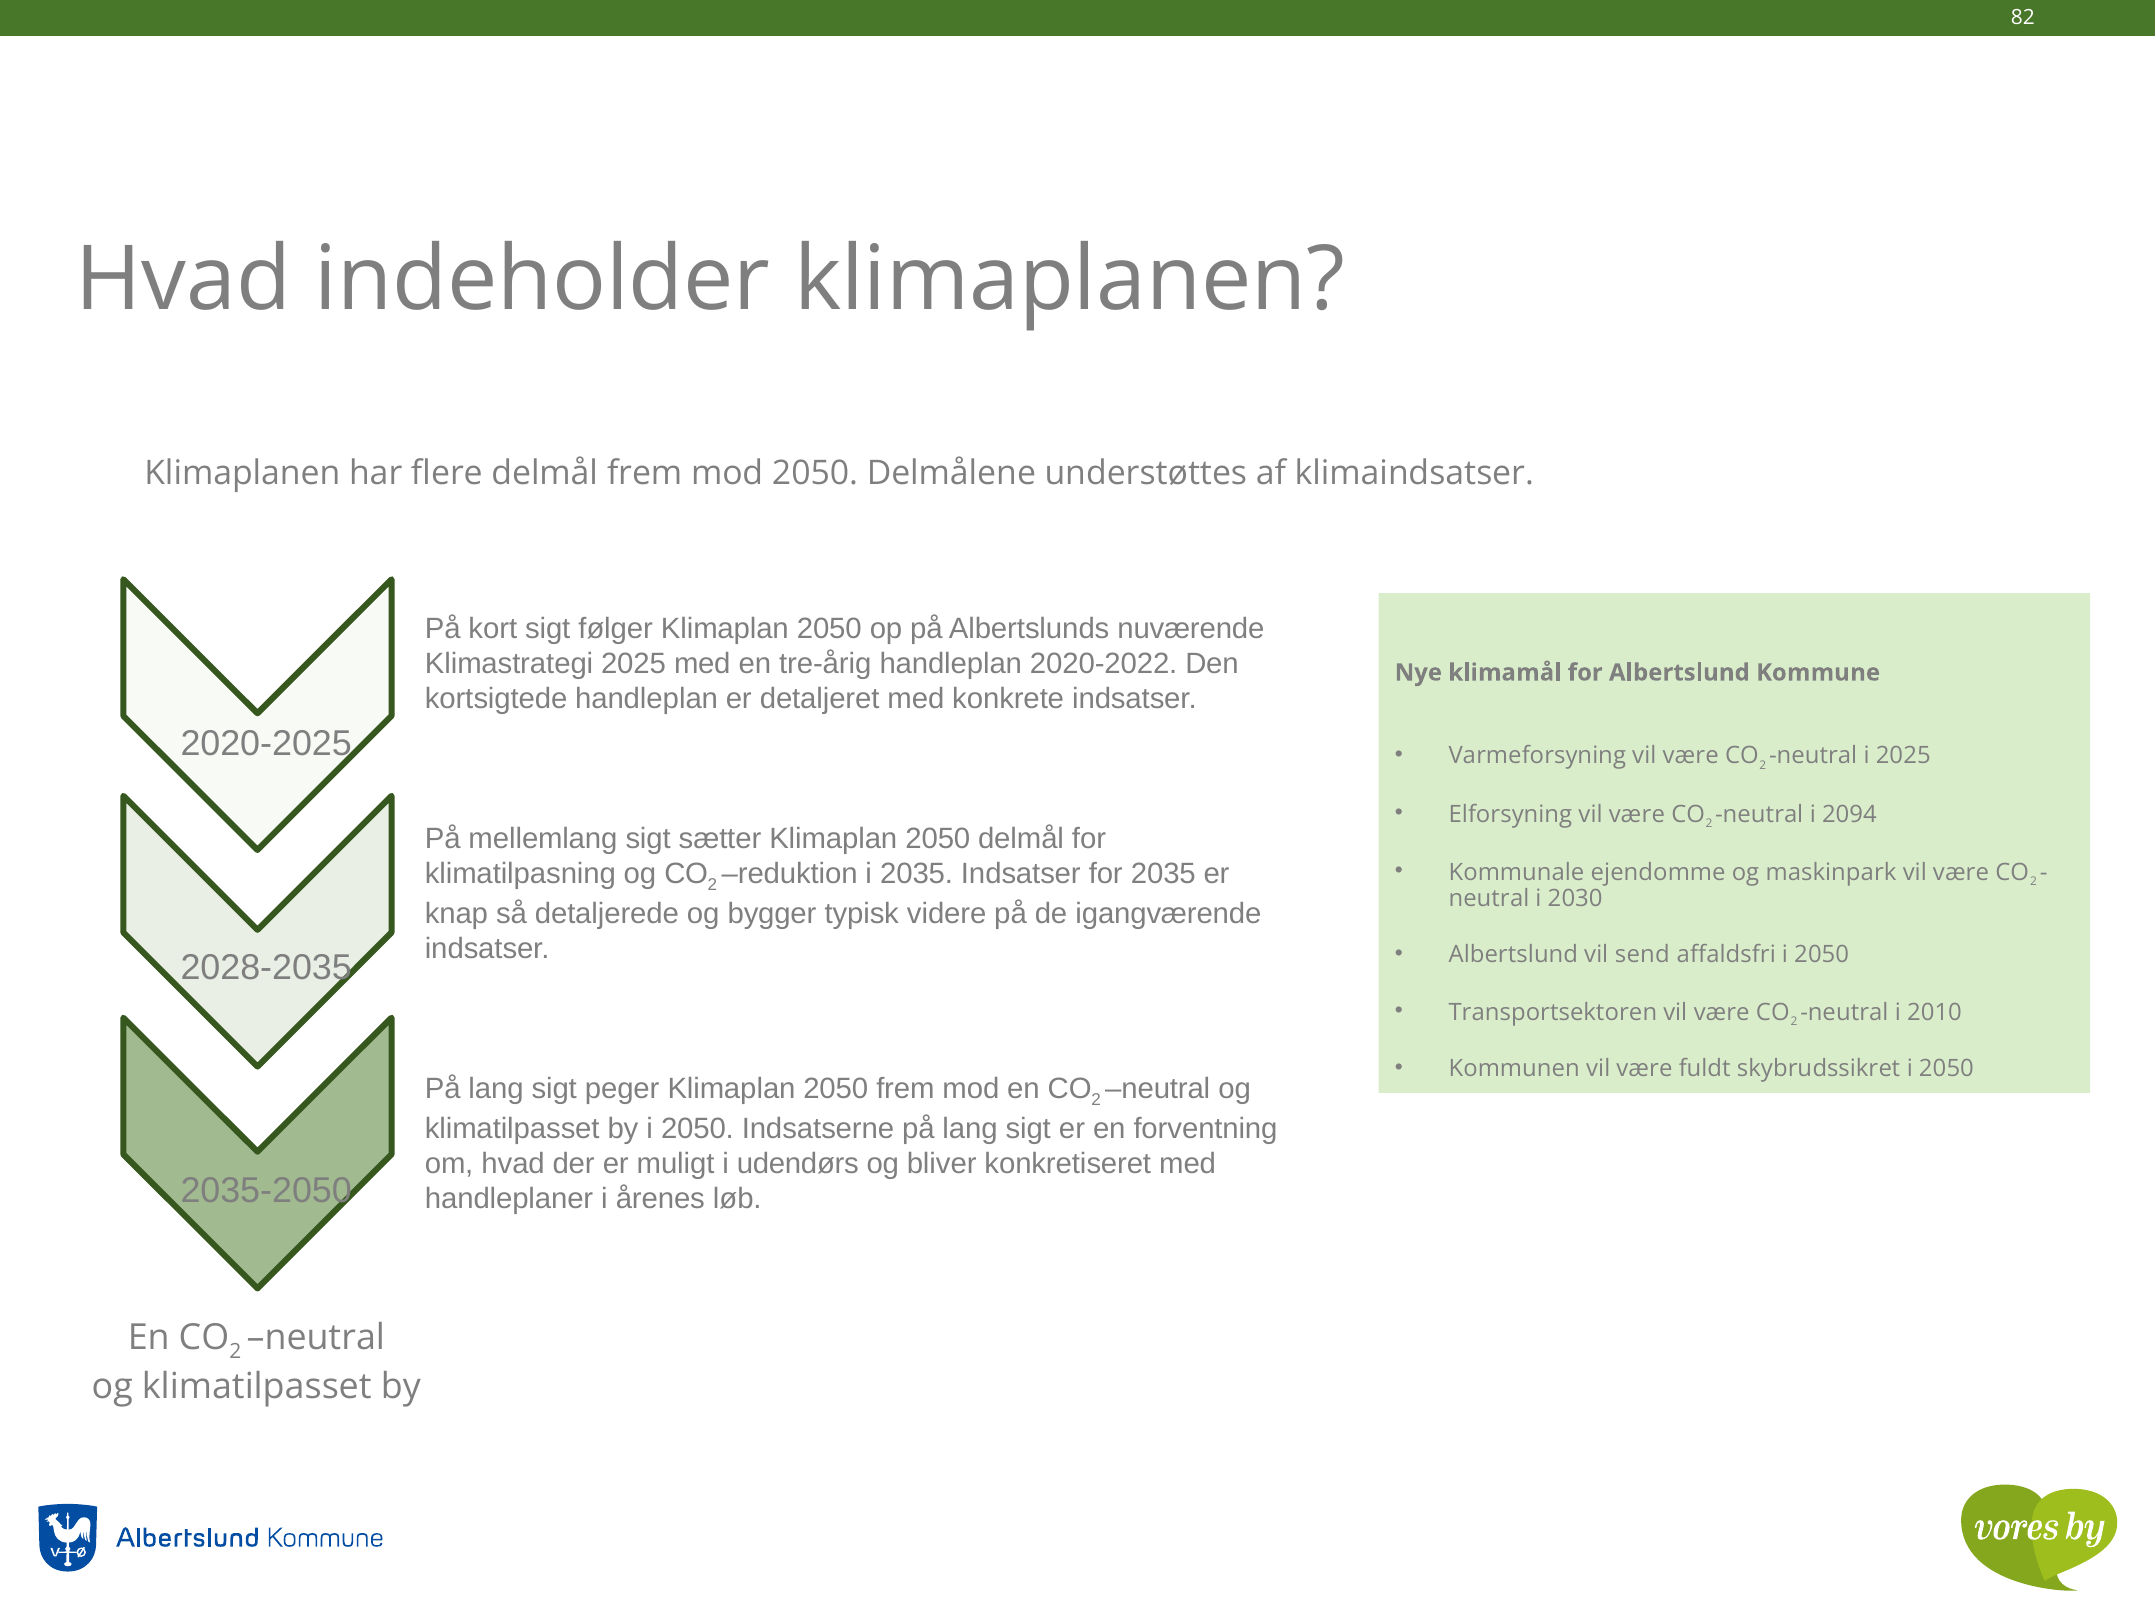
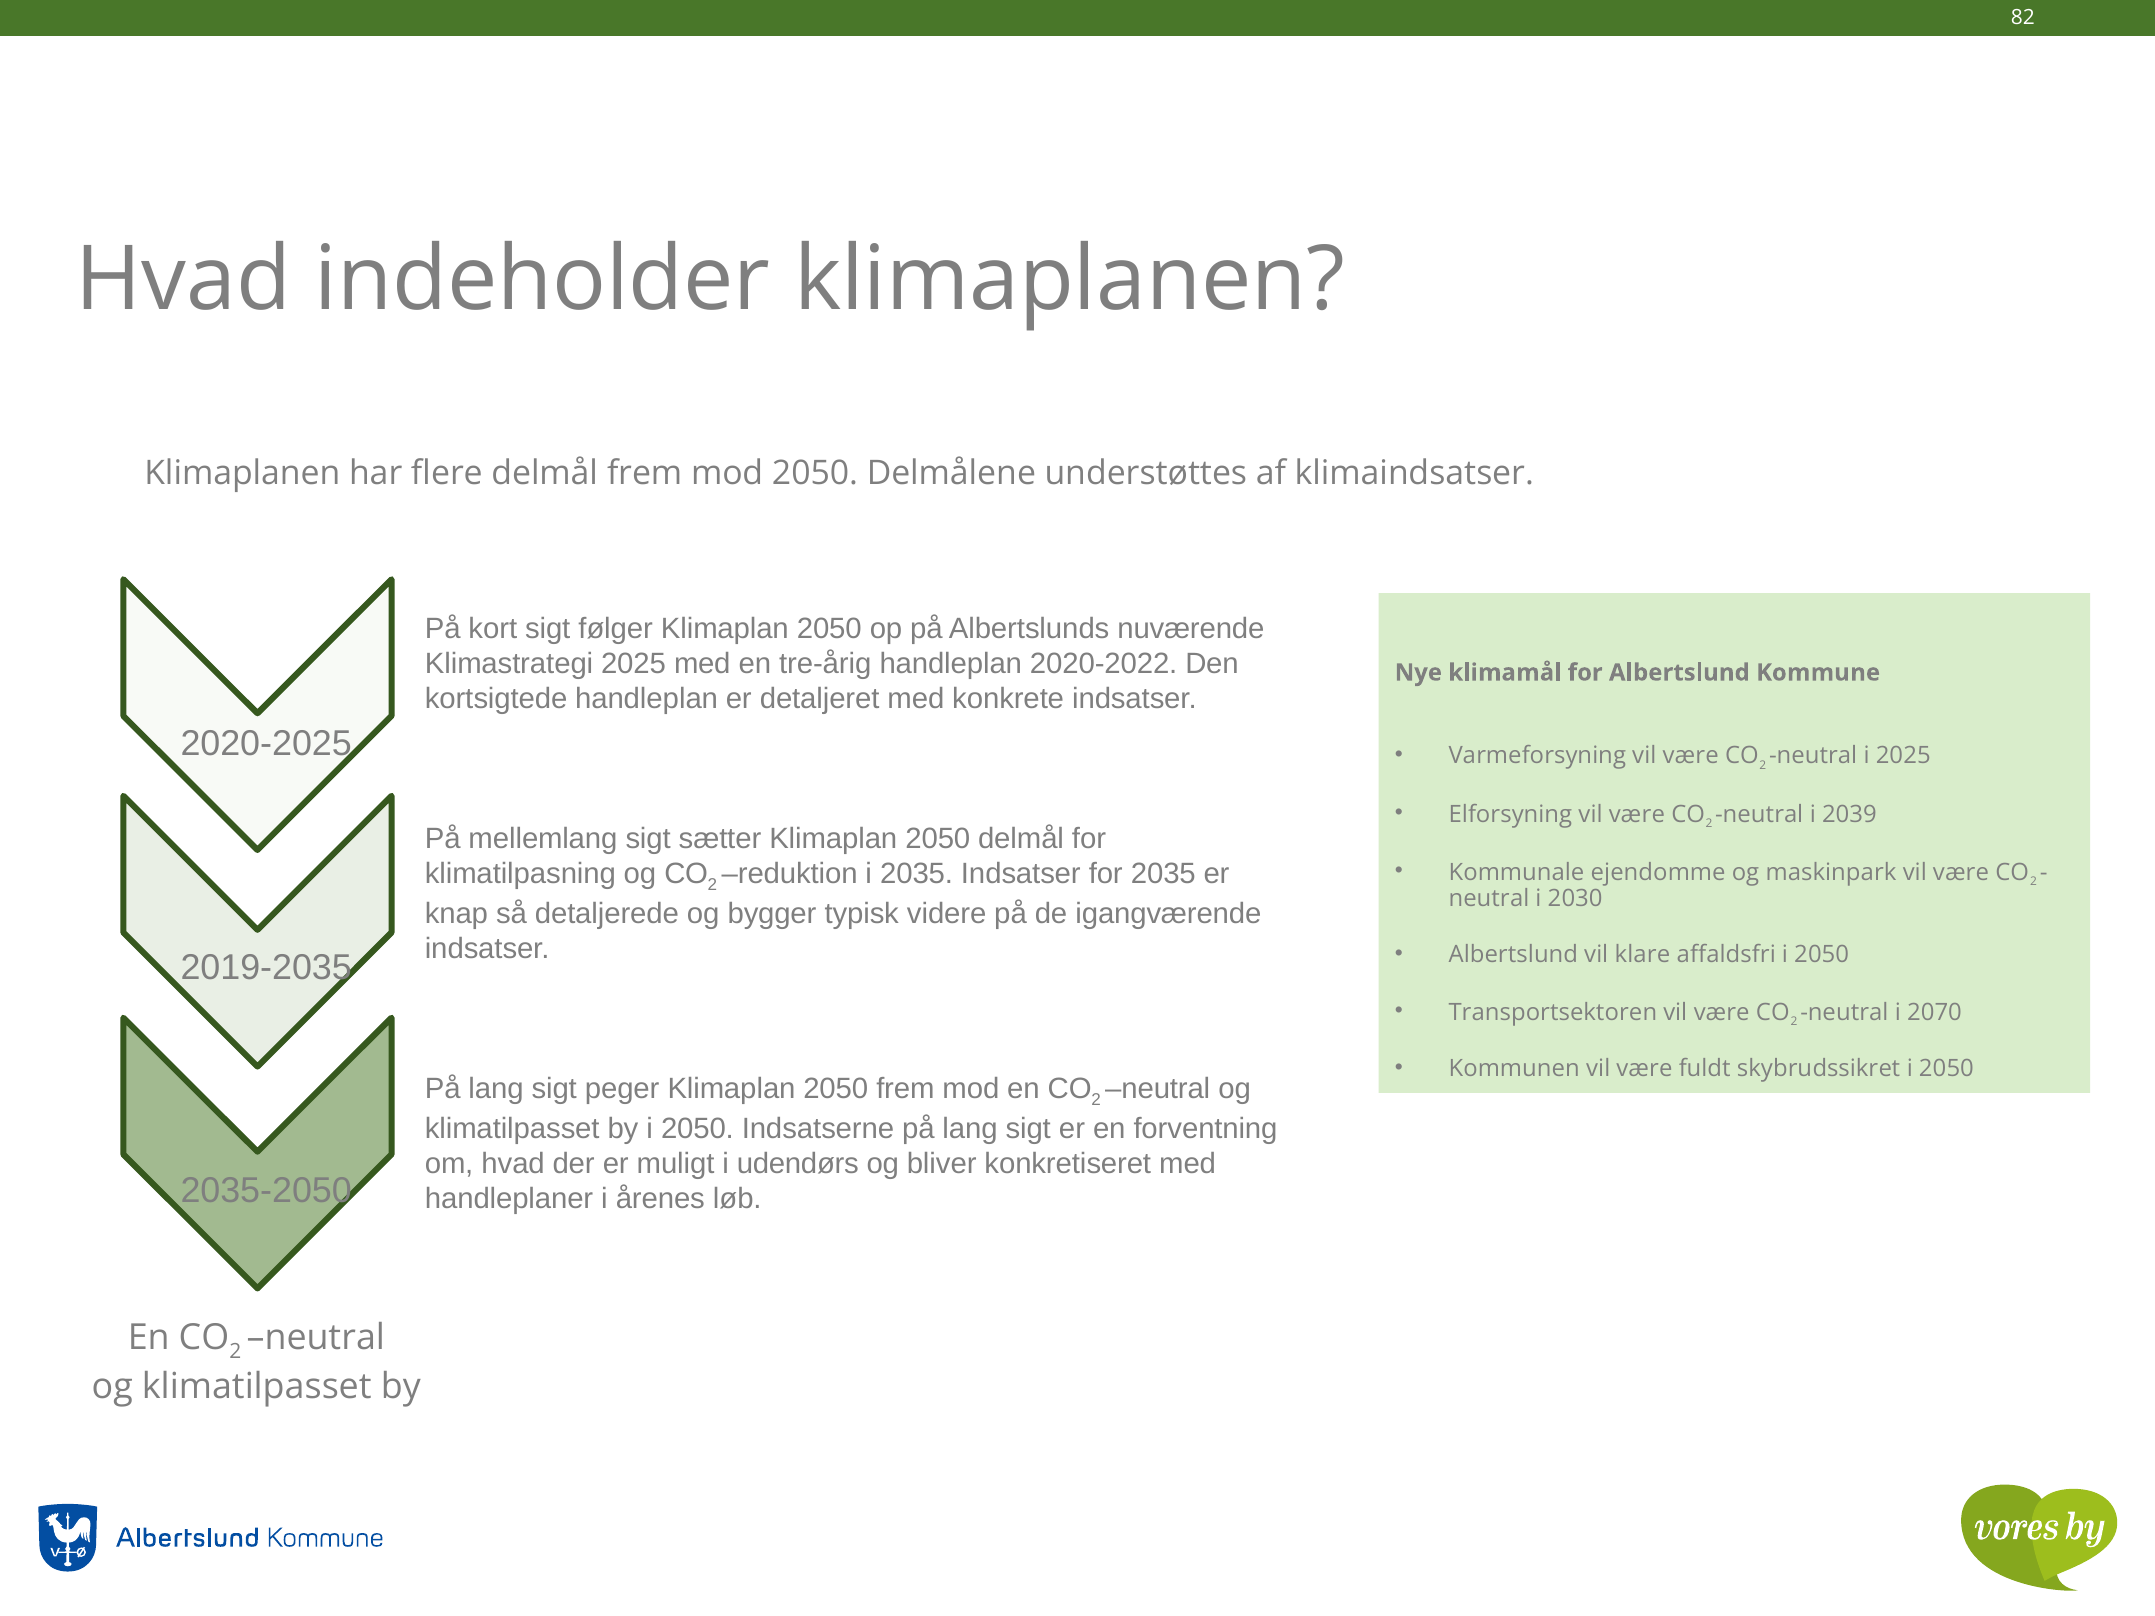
2094: 2094 -> 2039 (1849, 814)
send: send -> klare (1642, 955)
2028-2035: 2028-2035 -> 2019-2035 (266, 968)
2010: 2010 -> 2070 (1934, 1012)
